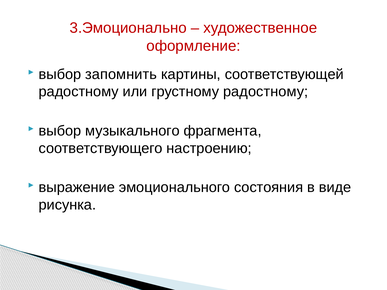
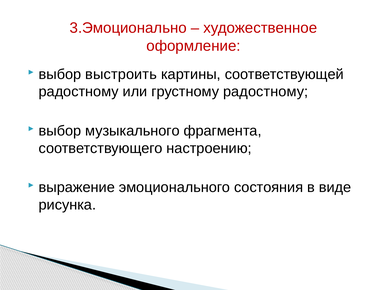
запомнить: запомнить -> выстроить (121, 74)
